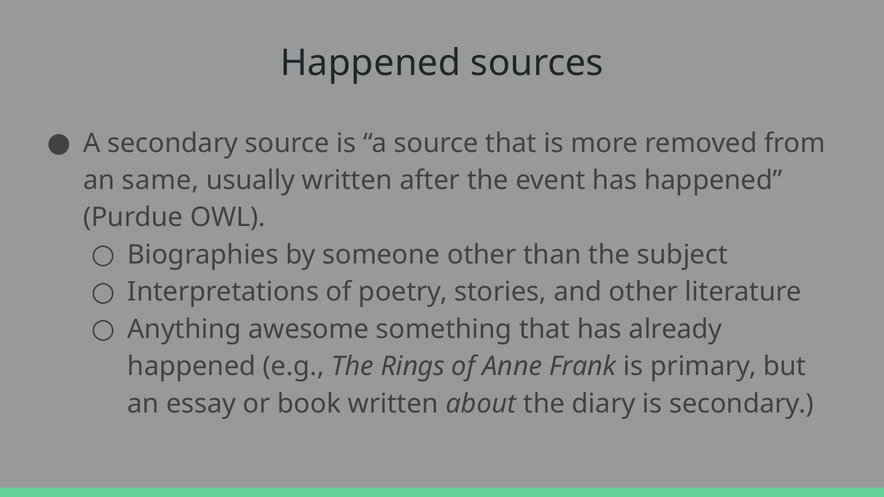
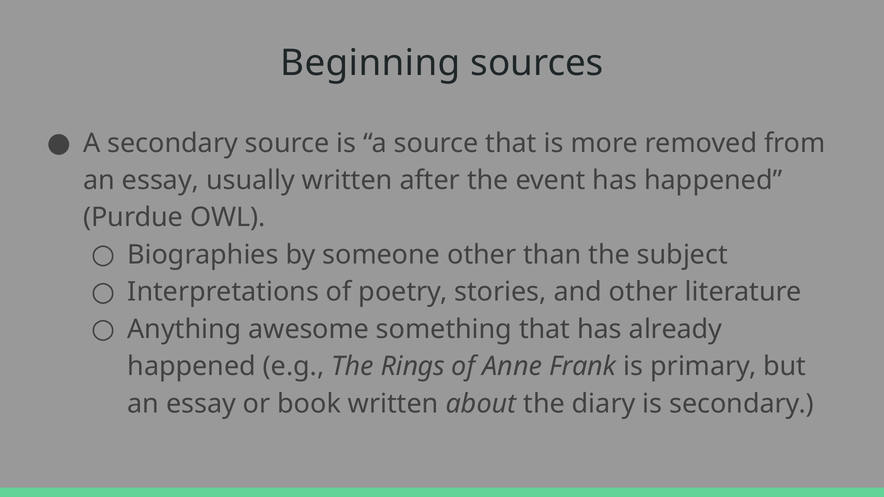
Happened: Happened -> Beginning (370, 63)
same: same -> essay (161, 180)
